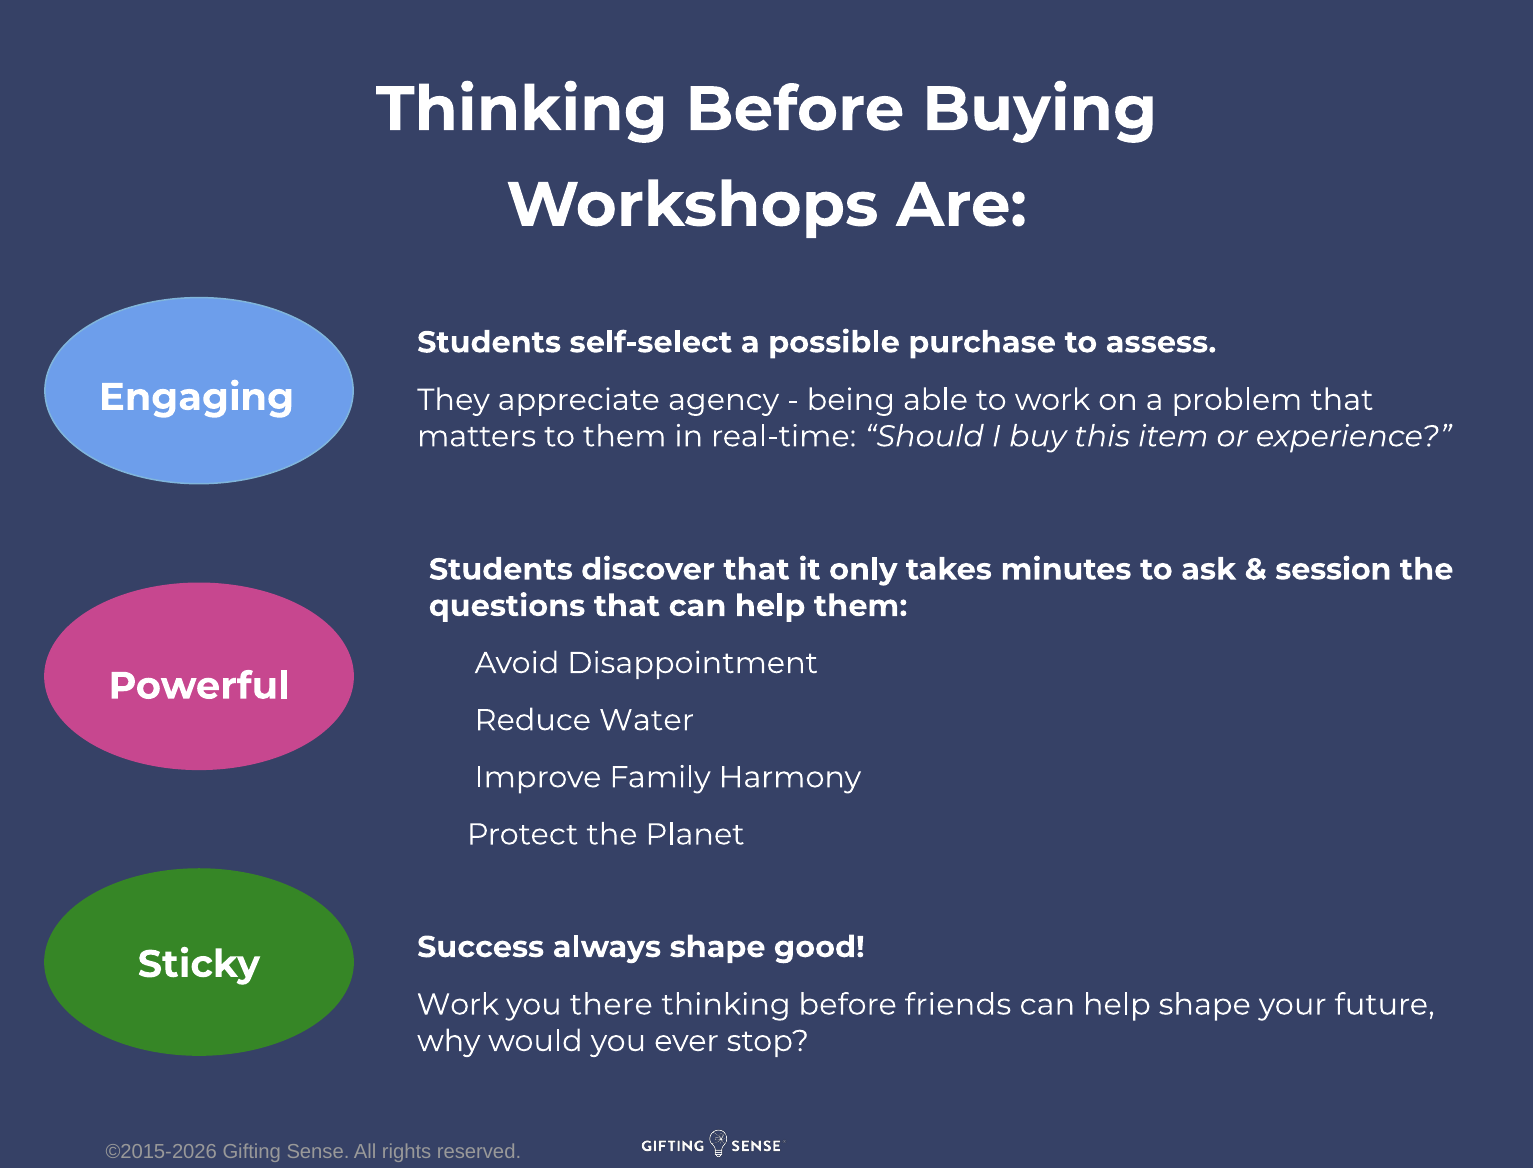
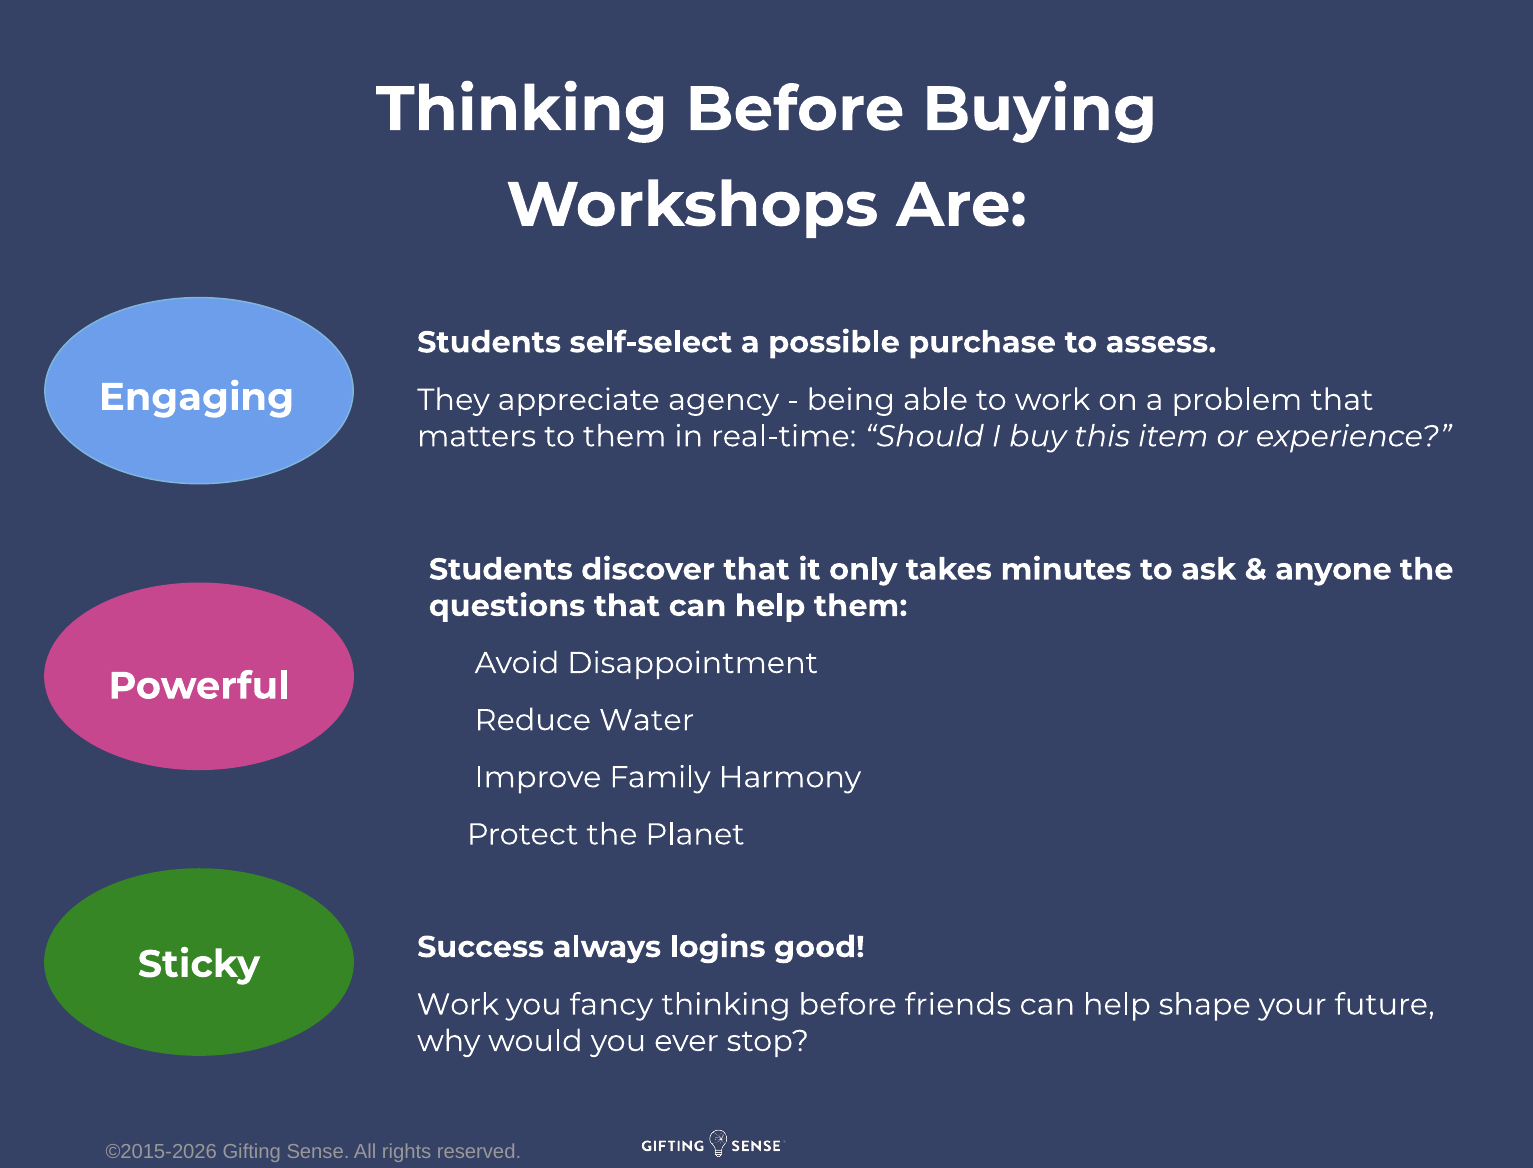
session: session -> anyone (1333, 569)
always shape: shape -> logins (718, 947)
there: there -> fancy (611, 1005)
